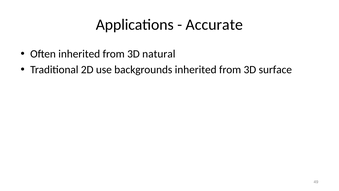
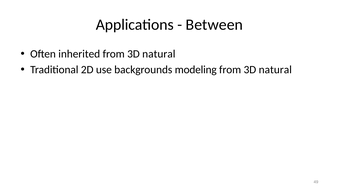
Accurate: Accurate -> Between (214, 25)
backgrounds inherited: inherited -> modeling (196, 70)
surface: surface -> natural (275, 70)
